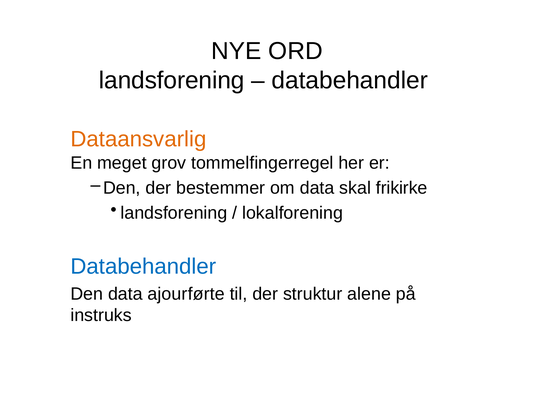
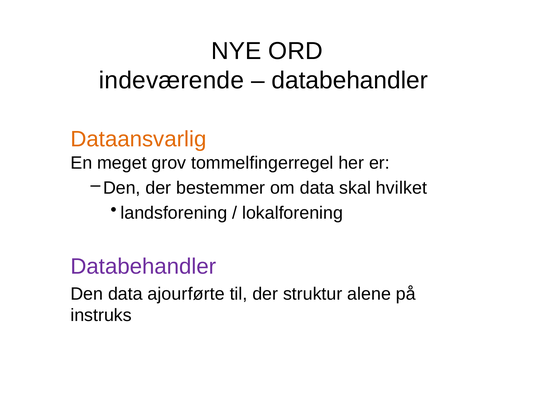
landsforening: landsforening -> indeværende (172, 80)
frikirke: frikirke -> hvilket (402, 188)
Databehandler colour: blue -> purple (143, 266)
